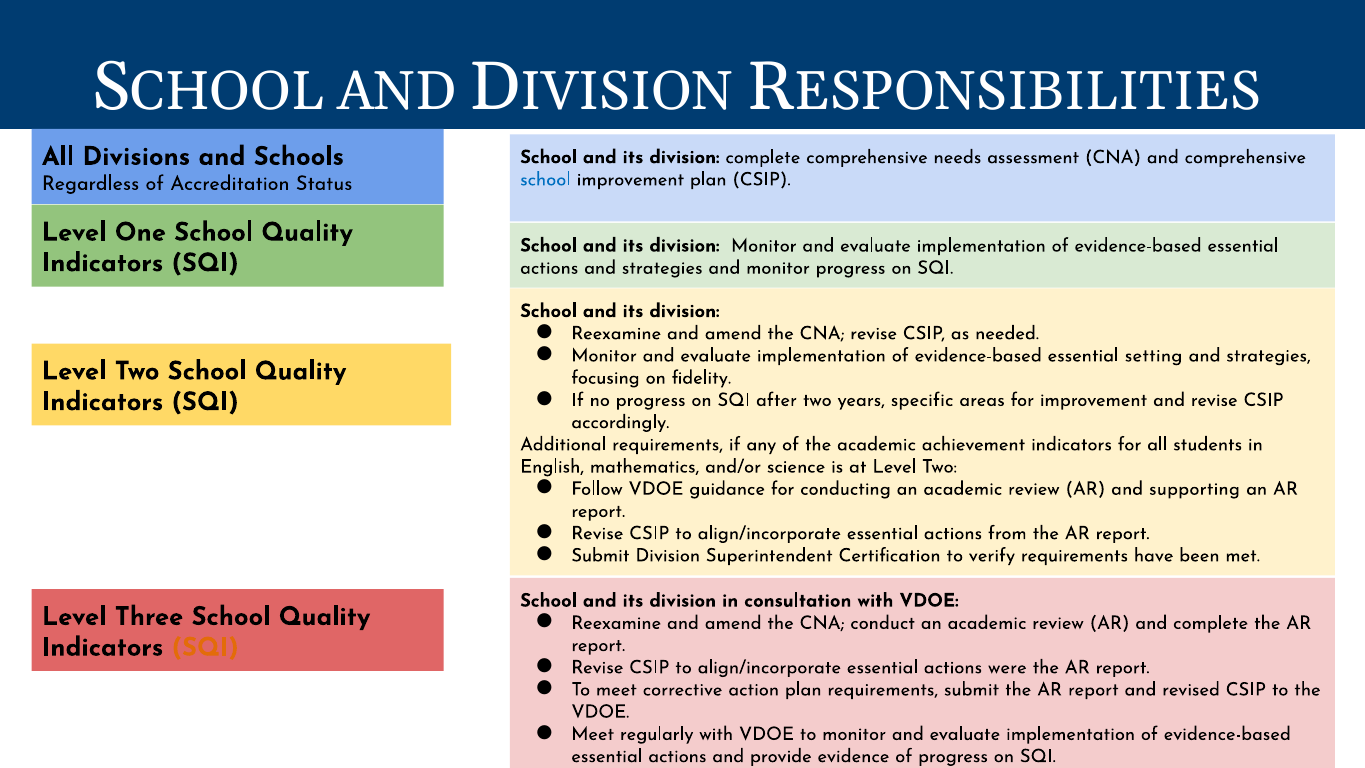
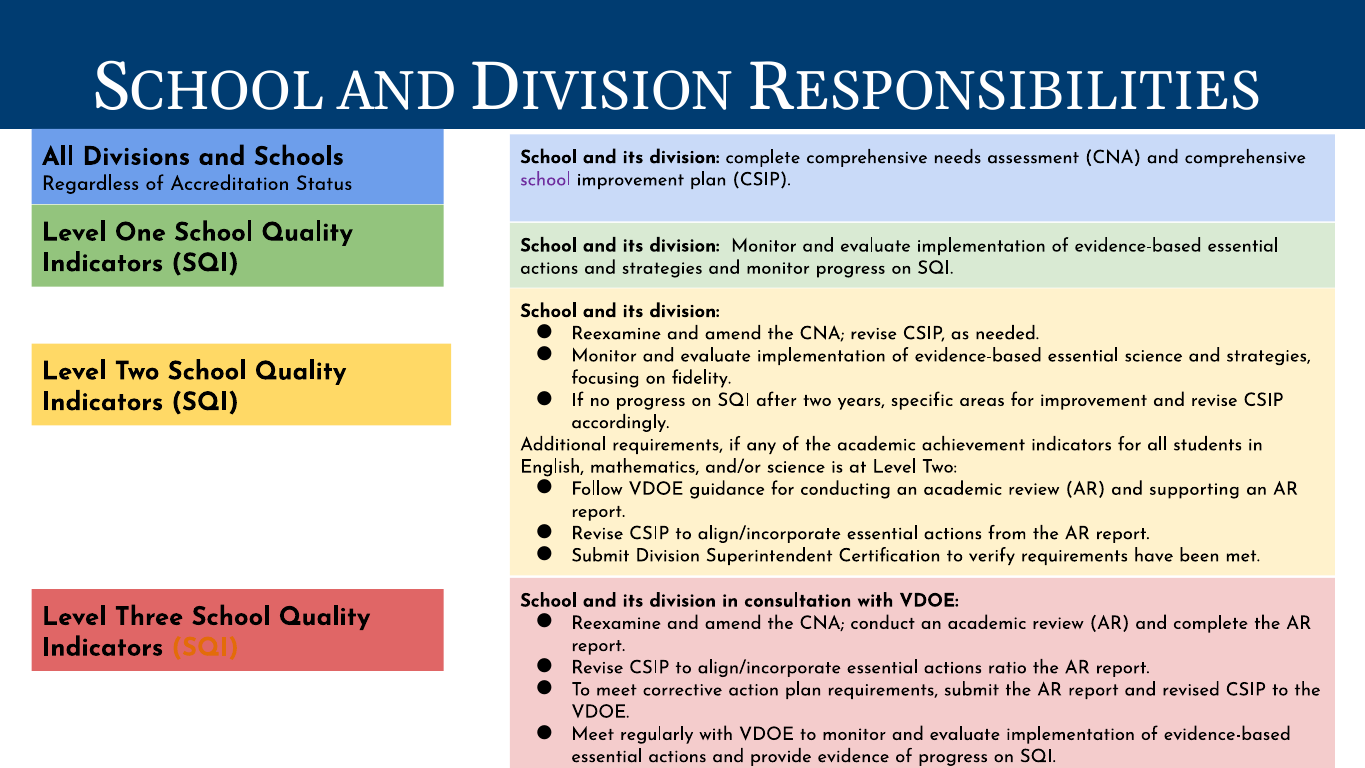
school colour: blue -> purple (546, 179)
essential setting: setting -> science (1154, 355)
were: were -> ratio (1007, 667)
